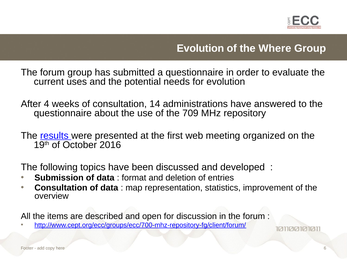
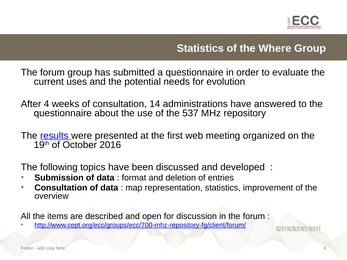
Evolution: Evolution -> Statistics (200, 48)
709: 709 -> 537 (190, 113)
